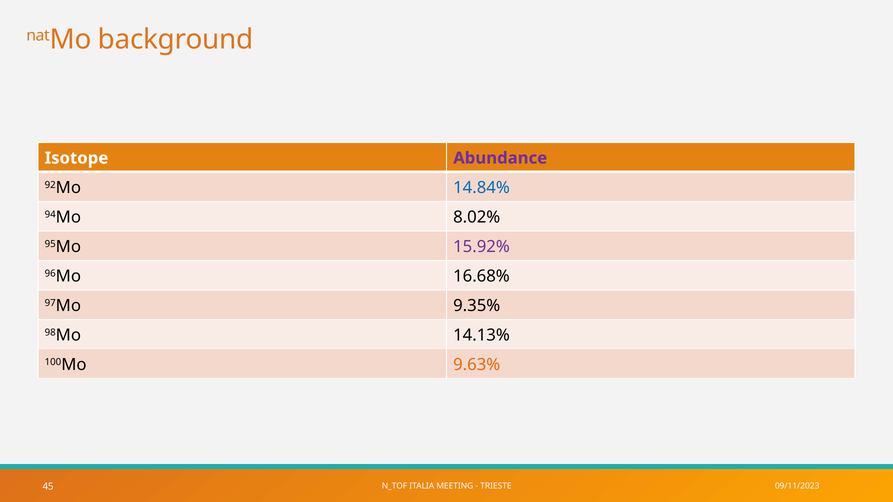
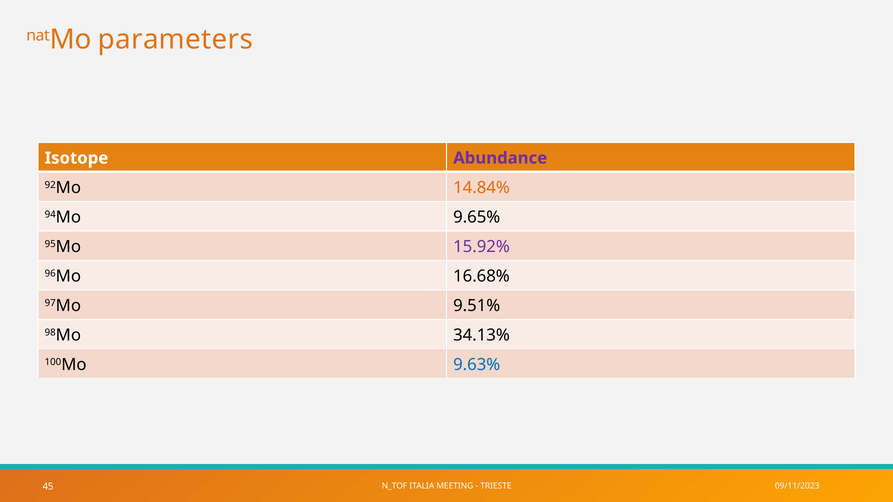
background: background -> parameters (175, 40)
14.84% colour: blue -> orange (481, 188)
8.02%: 8.02% -> 9.65% (477, 217)
9.35%: 9.35% -> 9.51% (477, 306)
14.13%: 14.13% -> 34.13% (481, 335)
9.63% colour: orange -> blue (477, 365)
